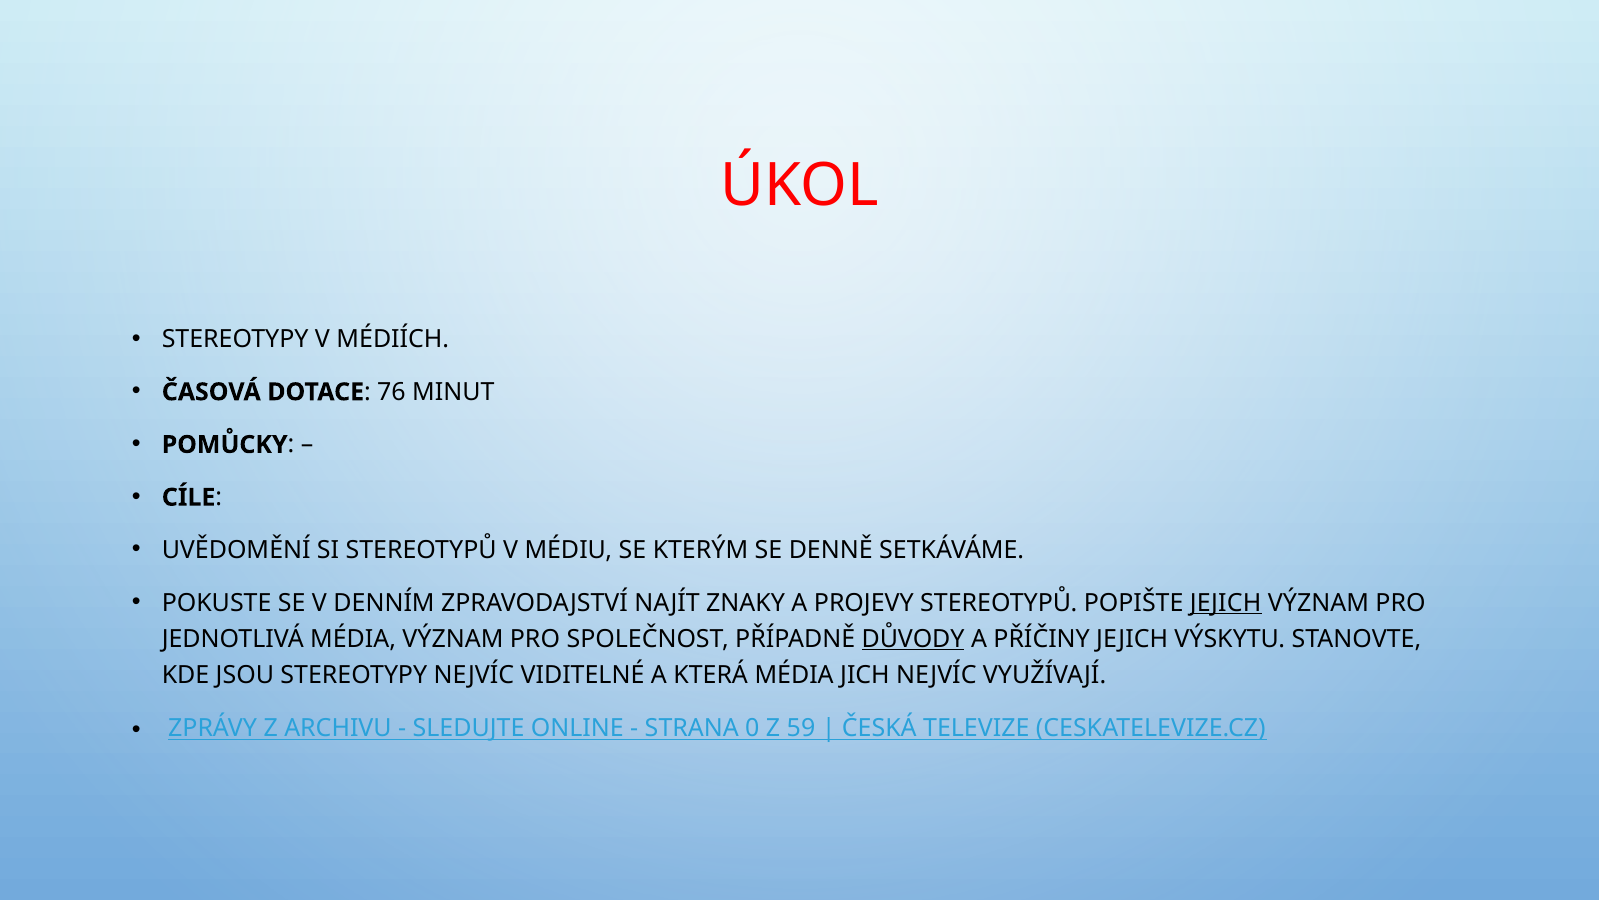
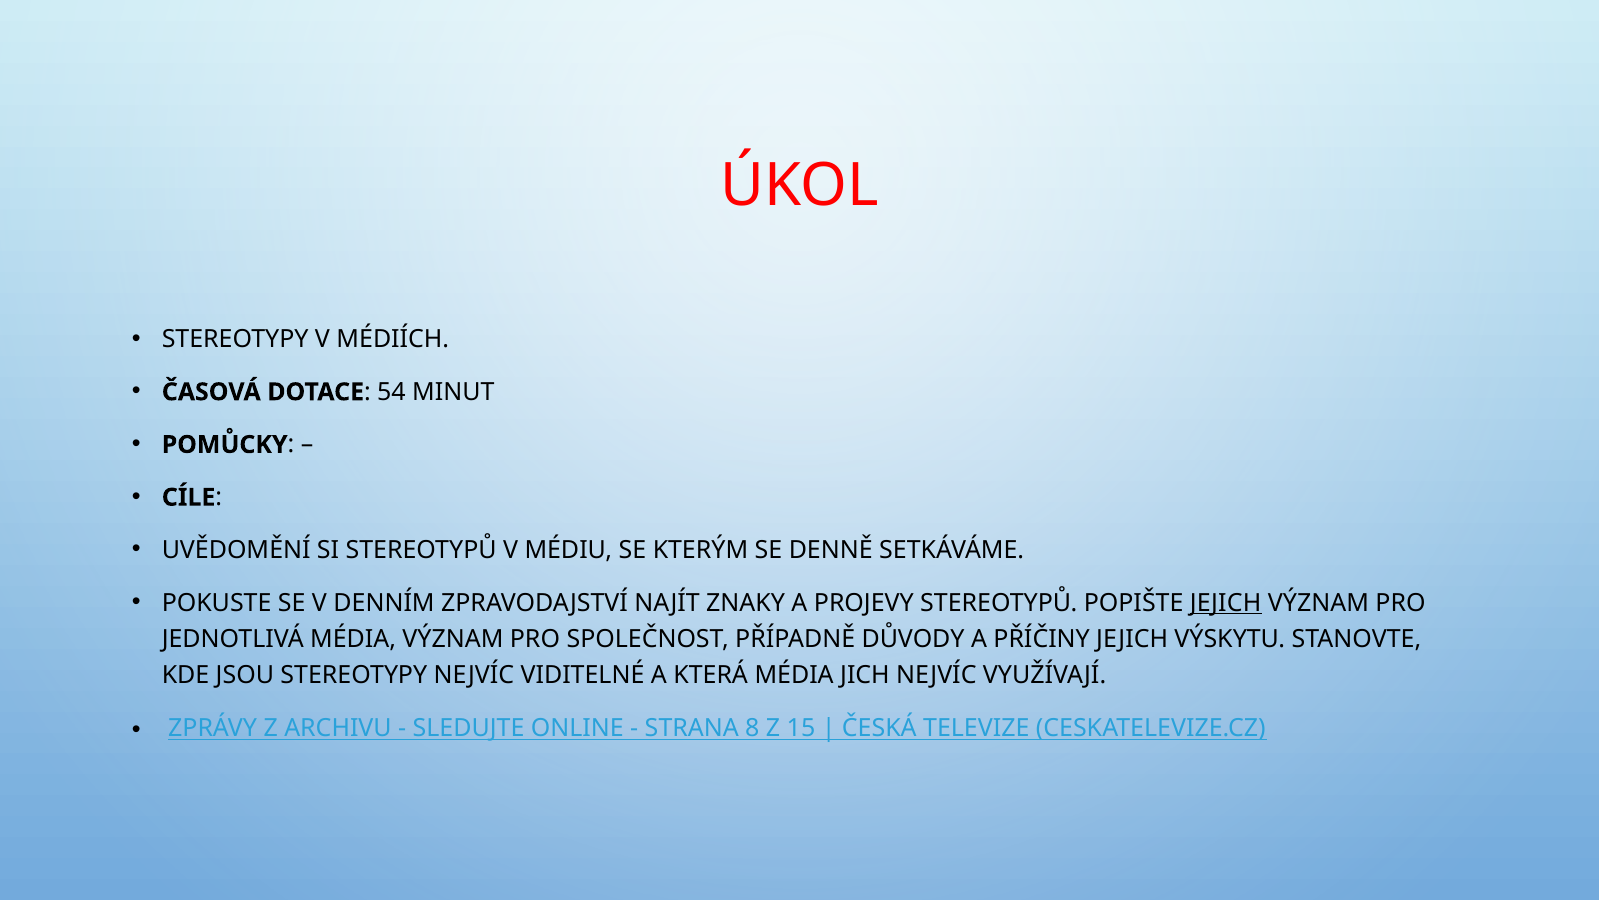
76: 76 -> 54 (391, 392)
DŮVODY underline: present -> none (913, 638)
0: 0 -> 8 (752, 728)
59: 59 -> 15 (801, 728)
